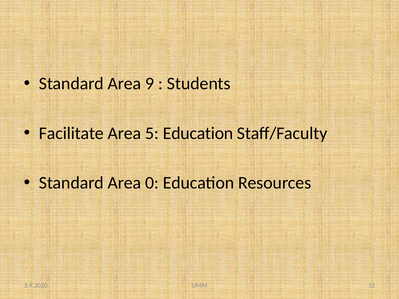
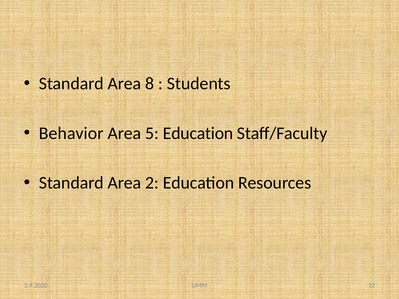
9: 9 -> 8 (150, 84)
Facilitate: Facilitate -> Behavior (71, 133)
0: 0 -> 2 (152, 183)
